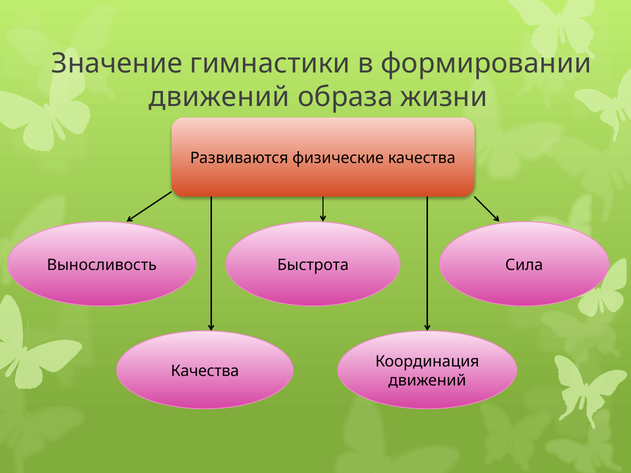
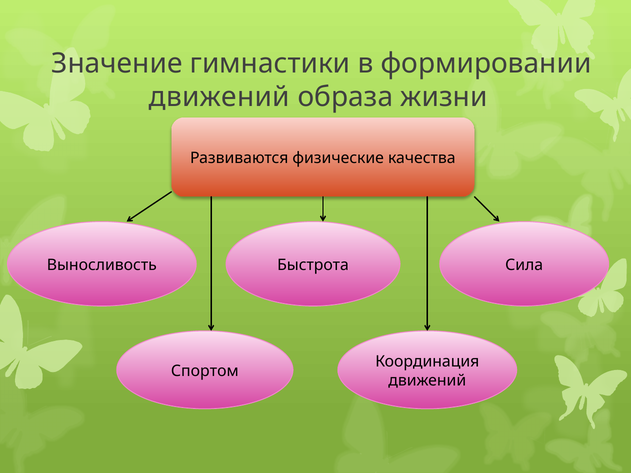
Качества: Качества -> Спортом (205, 371)
